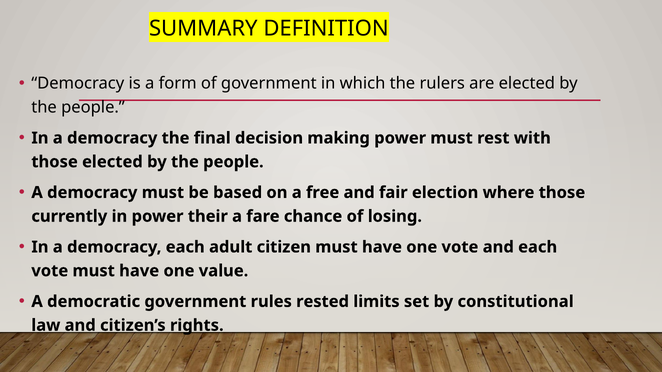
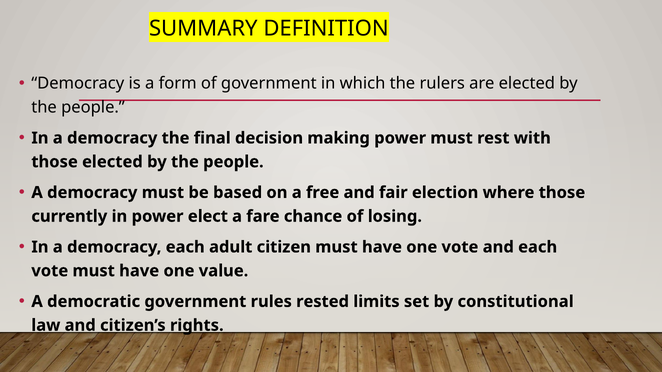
their: their -> elect (208, 217)
